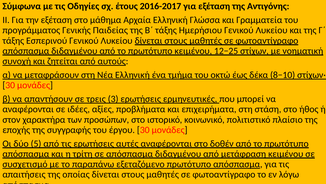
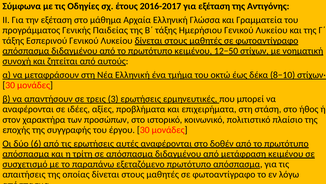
12−25: 12−25 -> 12−50 (226, 51)
5: 5 -> 6 (36, 143)
